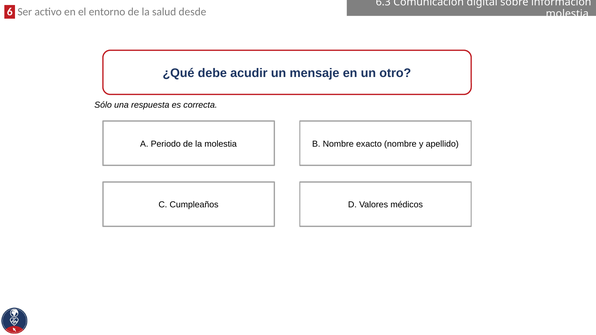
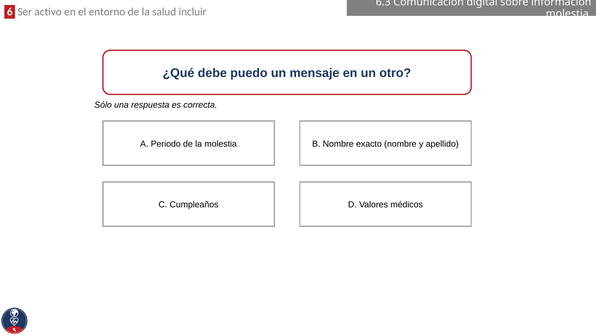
desde: desde -> incluir (193, 12)
acudir: acudir -> puedo (249, 73)
